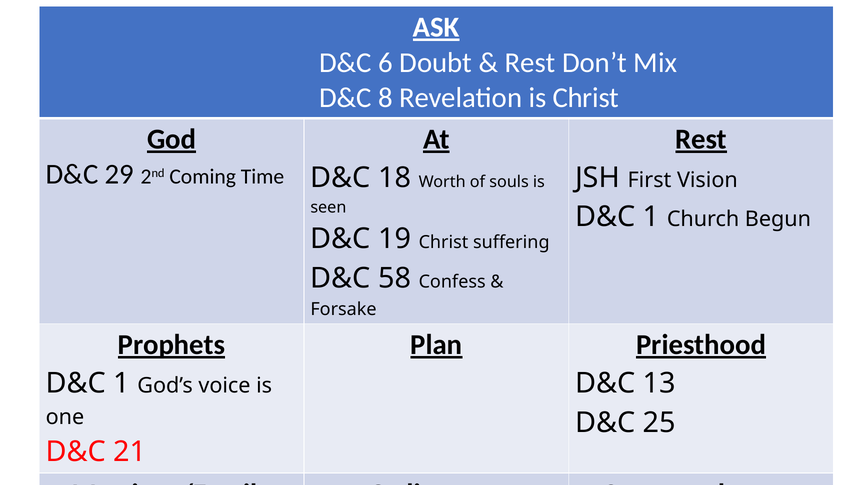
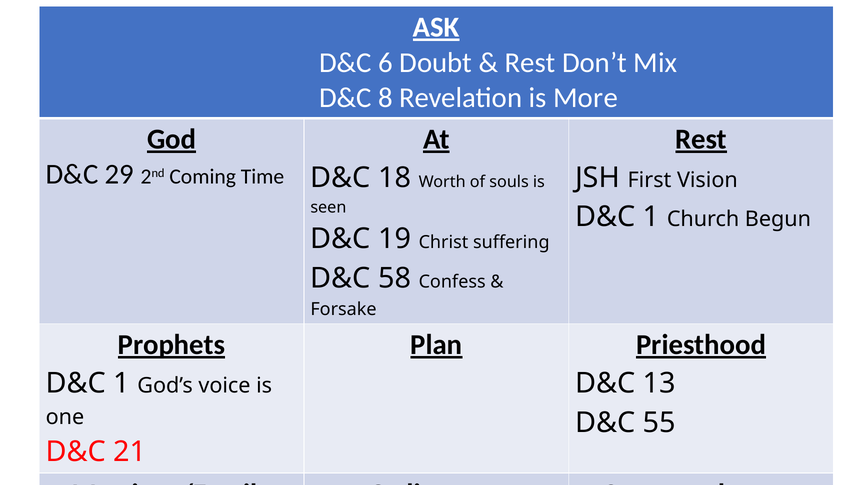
is Christ: Christ -> More (586, 98)
25: 25 -> 55 (659, 423)
